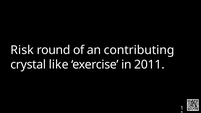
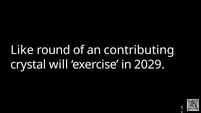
Risk: Risk -> Like (22, 50)
like: like -> will (59, 65)
2011: 2011 -> 2029 (149, 65)
